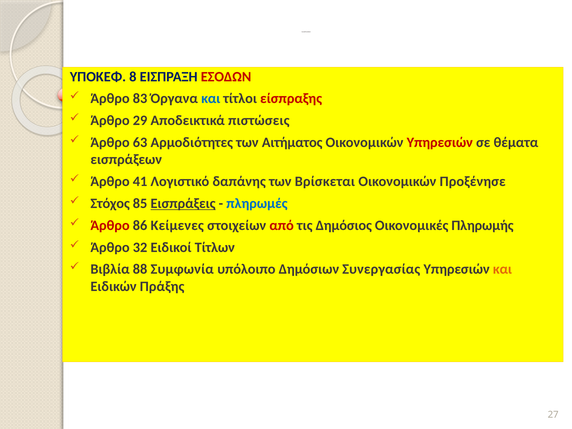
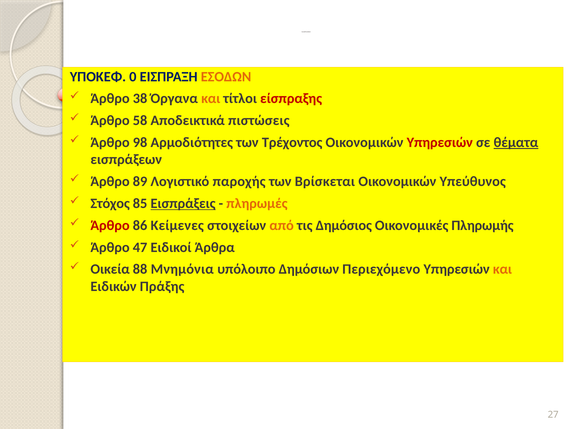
8: 8 -> 0 (133, 77)
ΕΣΟΔΩΝ colour: red -> orange (226, 77)
83: 83 -> 38 (140, 99)
και colour: blue -> orange (211, 99)
29: 29 -> 58 (140, 120)
63: 63 -> 98 (140, 142)
Αιτήματος: Αιτήματος -> Τρέχοντος (292, 142)
θέματα underline: none -> present (516, 142)
41: 41 -> 89 (140, 182)
δαπάνης: δαπάνης -> παροχής (239, 182)
Προξένησε: Προξένησε -> Υπεύθυνος (473, 182)
πληρωμές colour: blue -> orange (257, 203)
από colour: red -> orange (282, 225)
32: 32 -> 47 (140, 247)
Τίτλων: Τίτλων -> Άρθρα (215, 247)
Βιβλία: Βιβλία -> Οικεία (110, 269)
Συμφωνία: Συμφωνία -> Μνημόνια (182, 269)
Συνεργασίας: Συνεργασίας -> Περιεχόμενο (381, 269)
